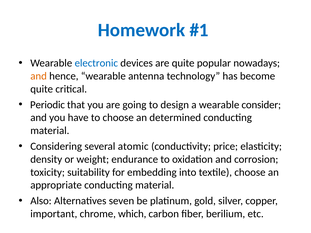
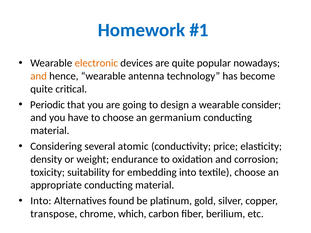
electronic colour: blue -> orange (96, 63)
determined: determined -> germanium (175, 118)
Also: Also -> Into (41, 201)
seven: seven -> found (122, 201)
important: important -> transpose (54, 214)
